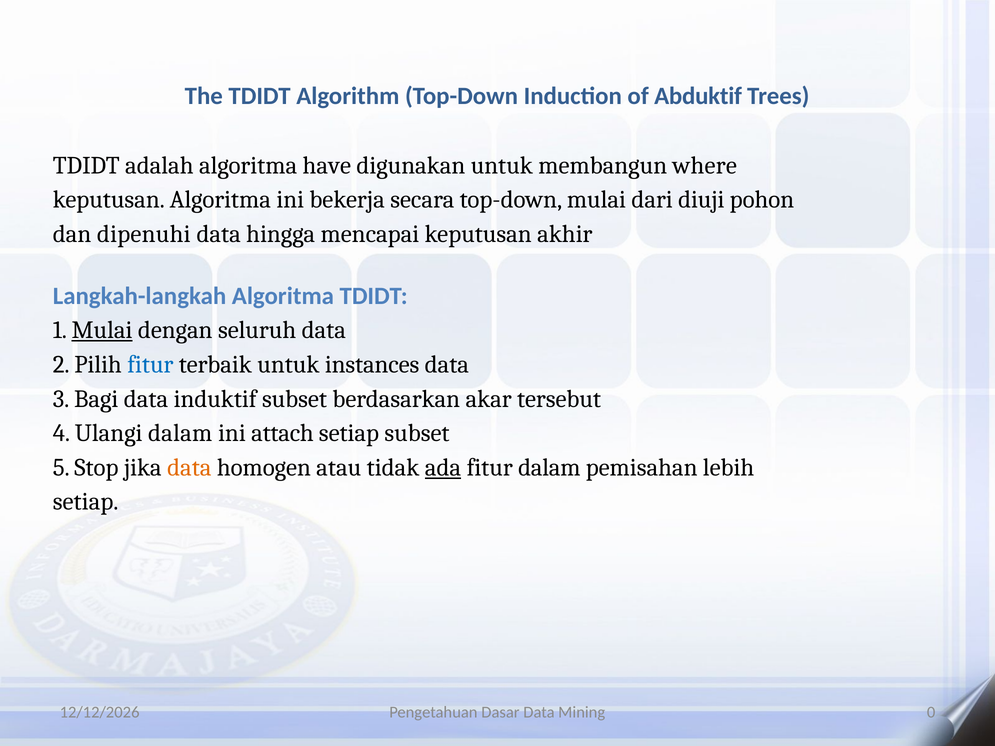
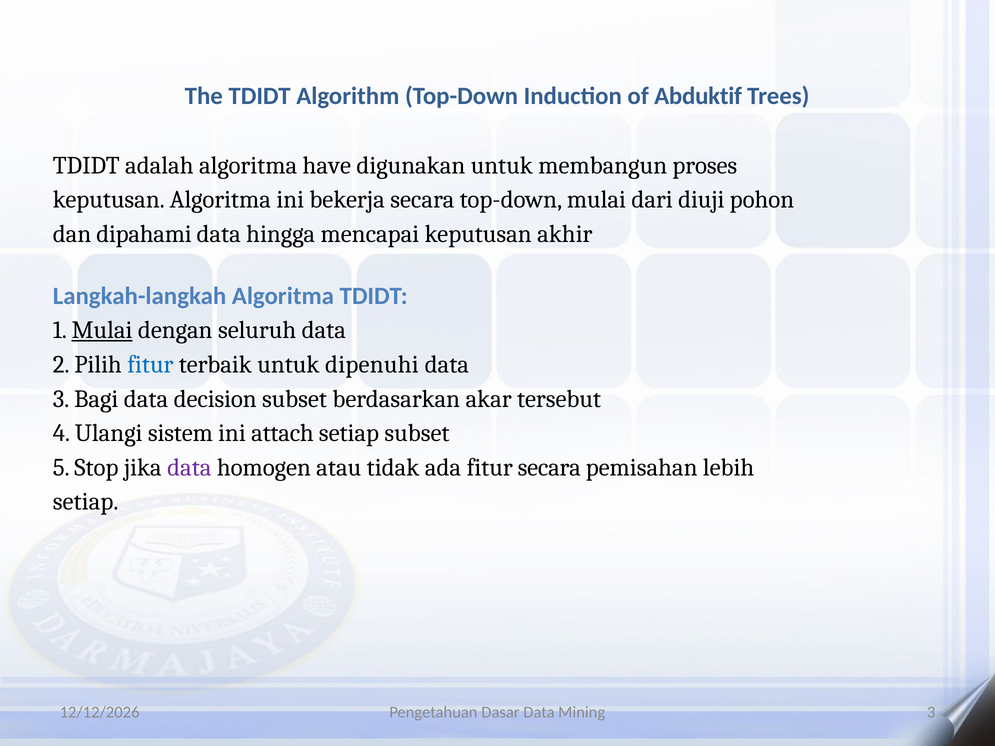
where: where -> proses (705, 165)
dipenuhi: dipenuhi -> dipahami (144, 234)
instances: instances -> dipenuhi (372, 365)
induktif: induktif -> decision (215, 399)
Ulangi dalam: dalam -> sistem (180, 433)
data colour: orange -> purple (189, 468)
ada underline: present -> none (443, 468)
fitur dalam: dalam -> secara (549, 468)
0: 0 -> 3 (931, 712)
